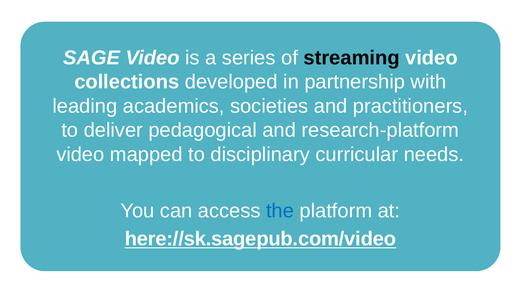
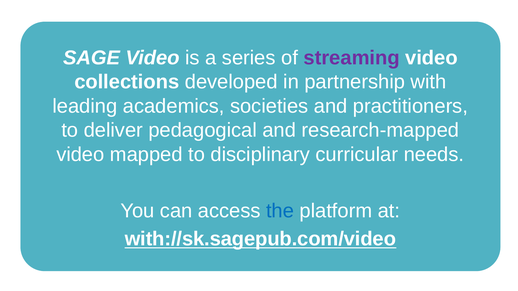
streaming colour: black -> purple (352, 58)
research-platform: research-platform -> research-mapped (380, 130)
here://sk.sagepub.com/video: here://sk.sagepub.com/video -> with://sk.sagepub.com/video (260, 239)
